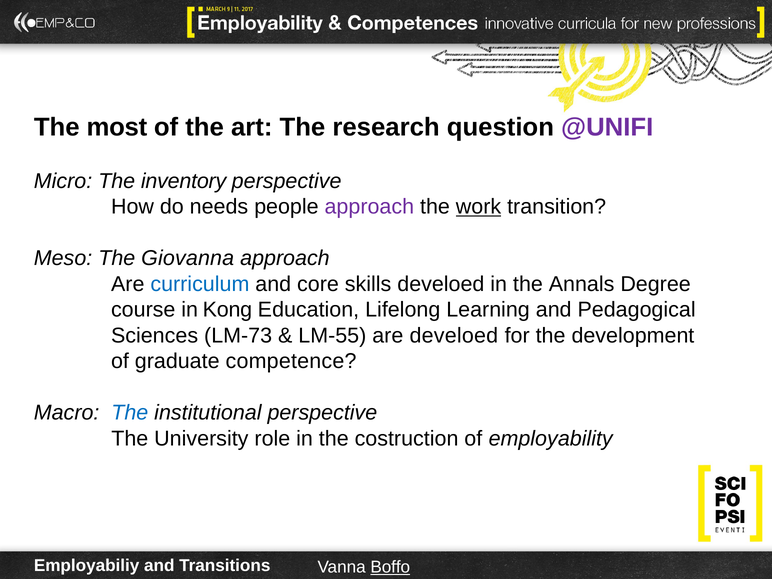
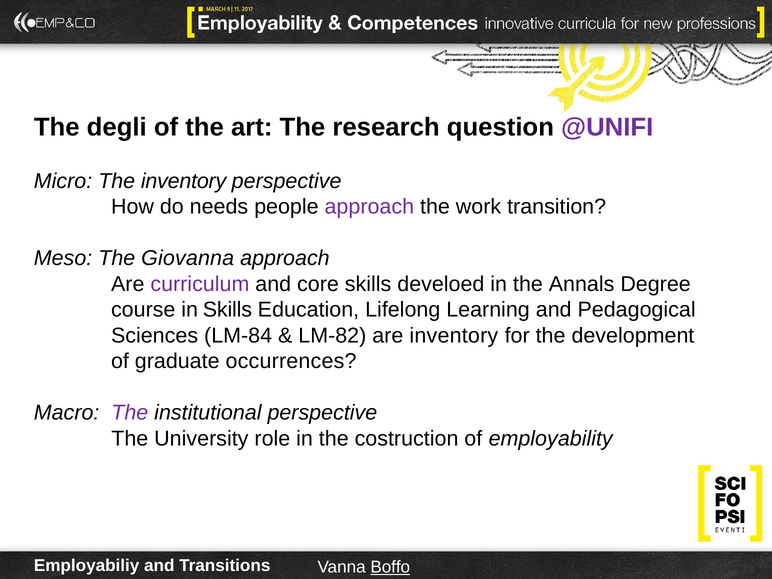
most: most -> degli (117, 127)
work underline: present -> none (479, 207)
curriculum colour: blue -> purple (200, 284)
in Kong: Kong -> Skills (227, 310)
LM-73: LM-73 -> LM-84 (238, 336)
LM-55: LM-55 -> LM-82 (332, 336)
are develoed: develoed -> inventory (454, 336)
competence: competence -> occurrences (291, 361)
The colour: blue -> purple (130, 413)
